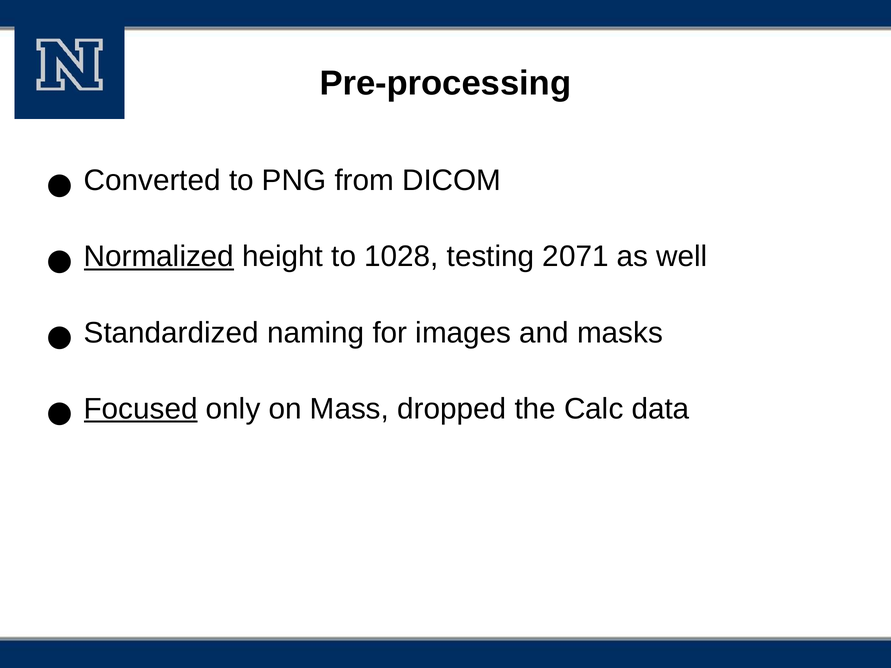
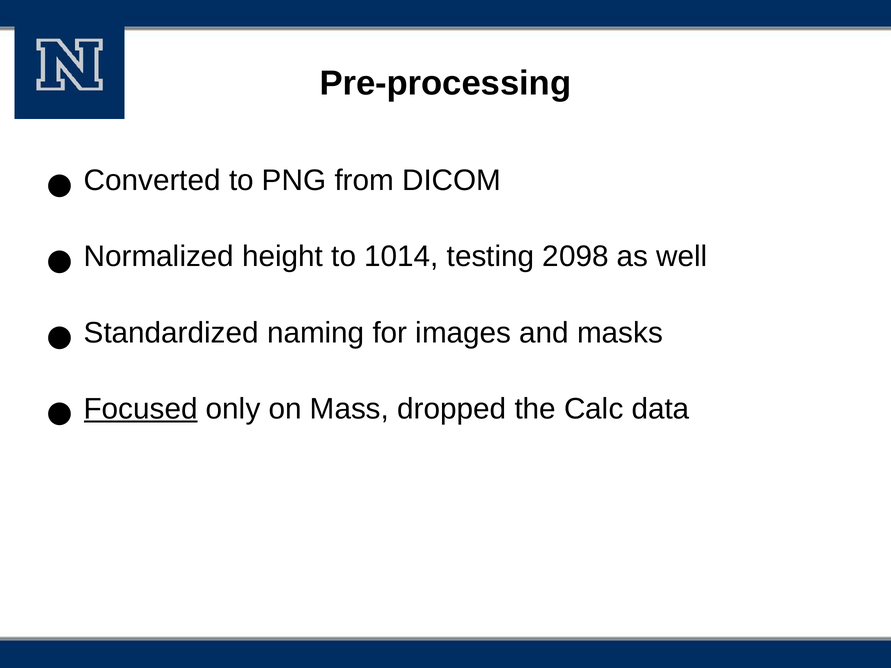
Normalized underline: present -> none (159, 257)
1028: 1028 -> 1014 (401, 257)
2071: 2071 -> 2098 (576, 257)
